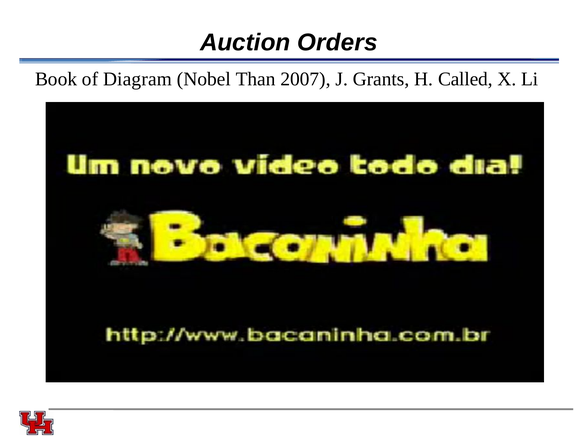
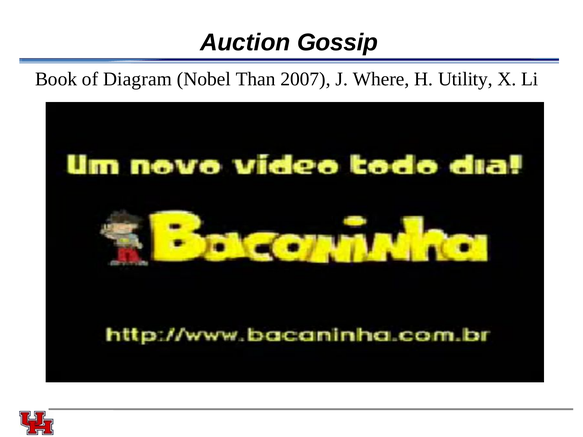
Orders: Orders -> Gossip (338, 42)
Grants: Grants -> Where (381, 79)
Called: Called -> Utility (465, 79)
